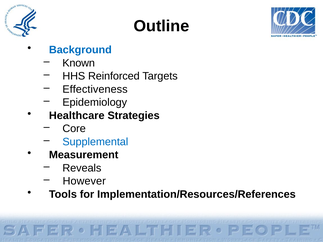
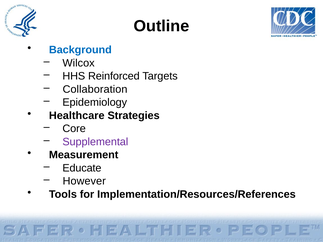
Known: Known -> Wilcox (79, 63)
Effectiveness: Effectiveness -> Collaboration (95, 89)
Supplemental colour: blue -> purple (95, 142)
Reveals: Reveals -> Educate (82, 168)
